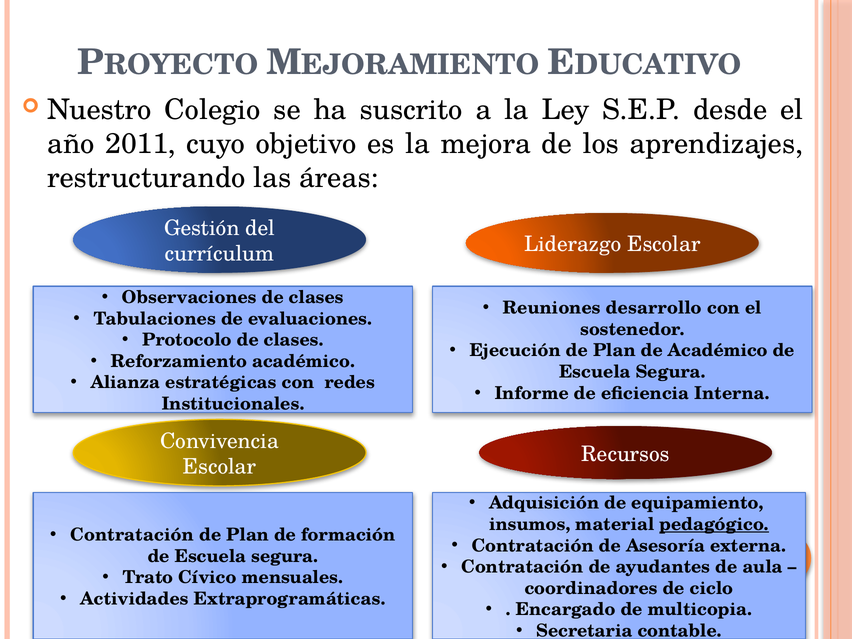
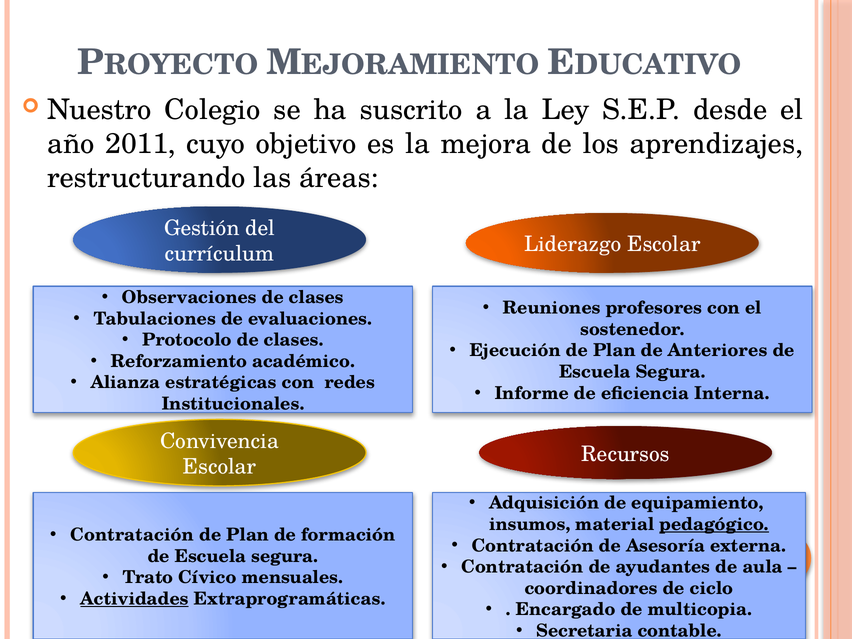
desarrollo: desarrollo -> profesores (654, 308)
de Académico: Académico -> Anteriores (718, 351)
Actividades underline: none -> present (134, 599)
